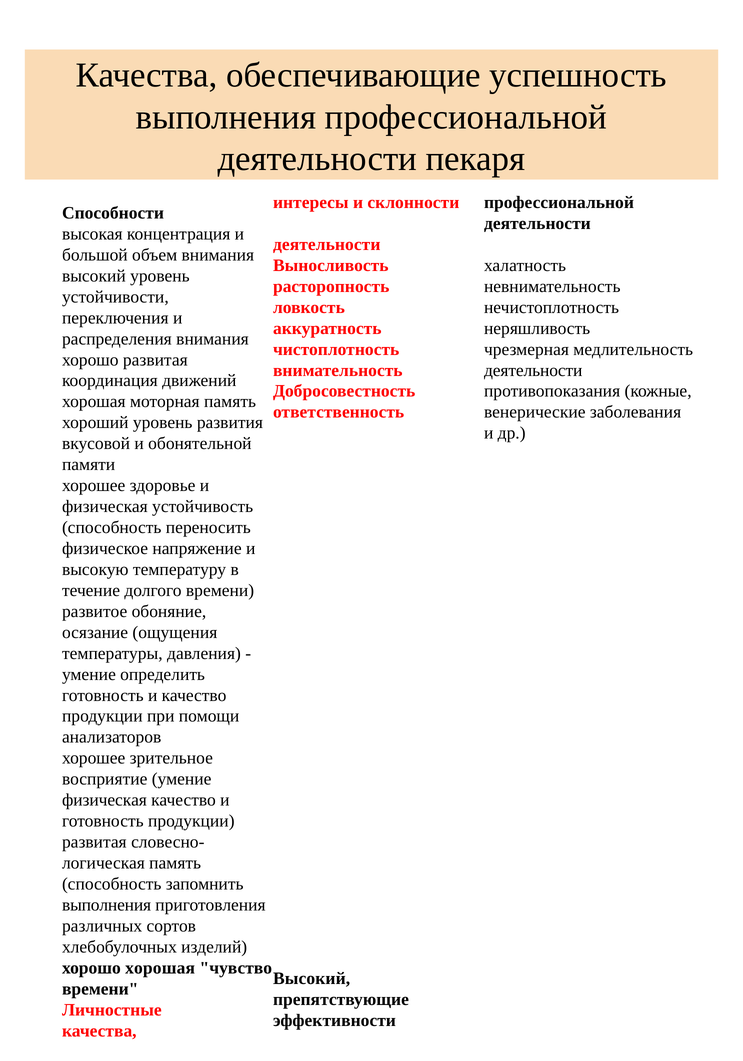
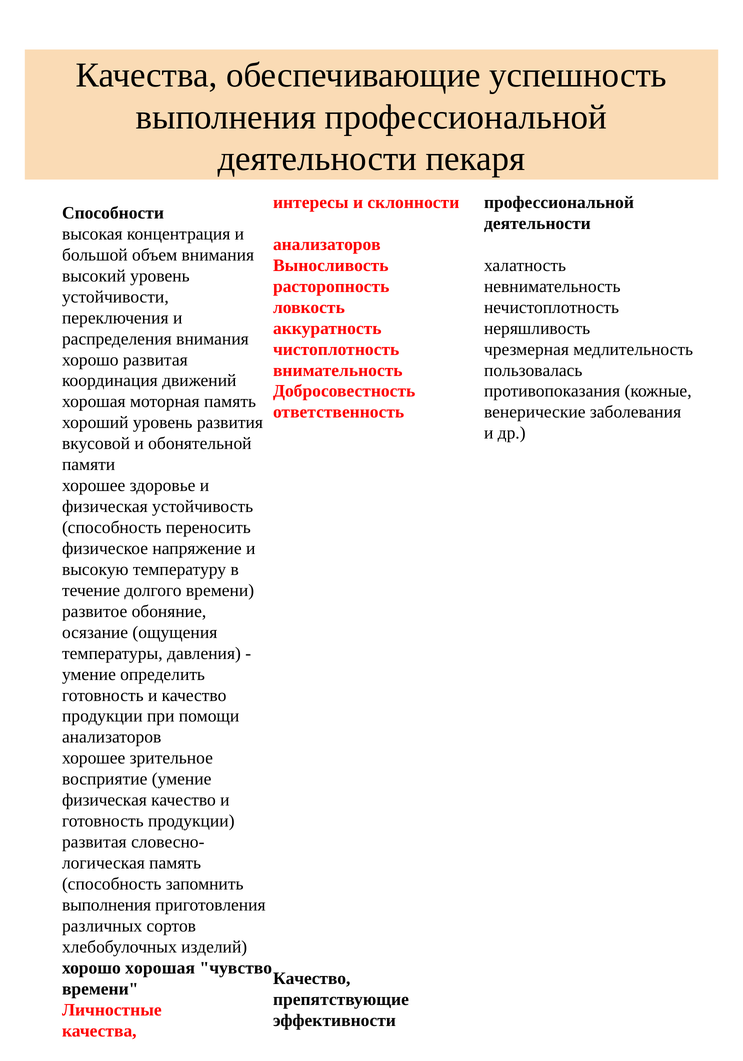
деятельности: деятельности -> анализаторов (327, 245)
деятельности: деятельности -> пользовалась (533, 370)
Высокий: Высокий -> Качество (312, 979)
